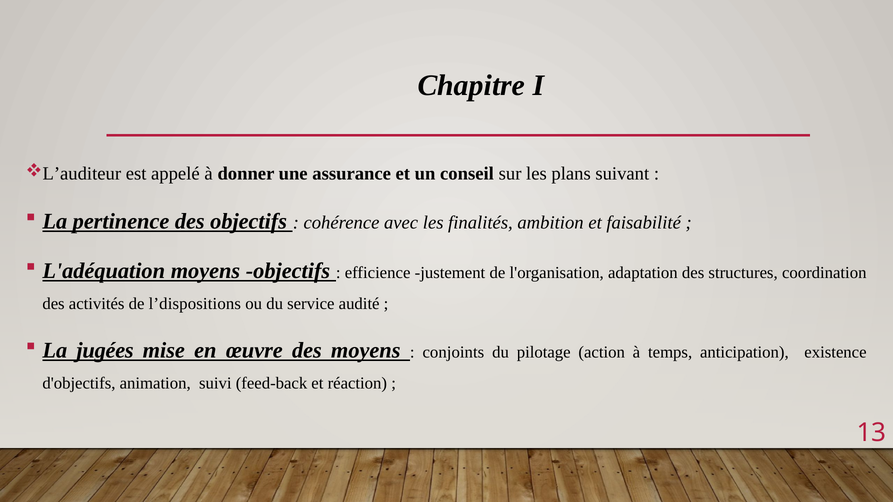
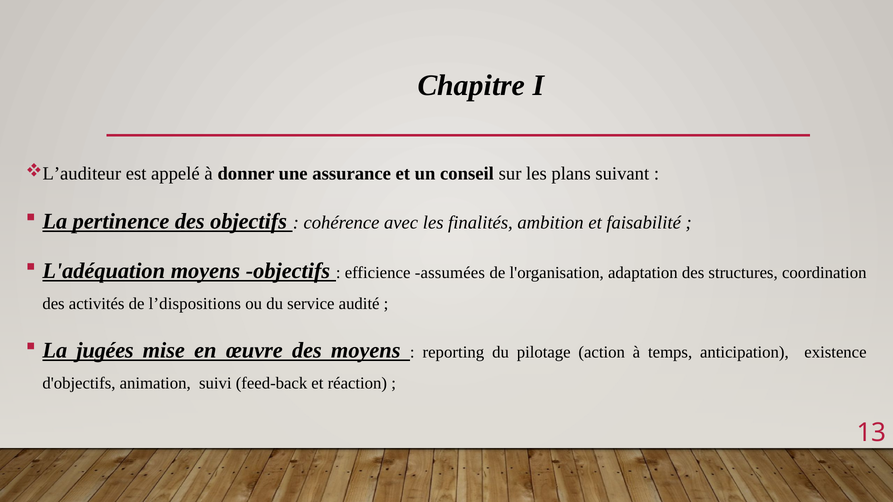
justement: justement -> assumées (450, 273)
conjoints: conjoints -> reporting (453, 352)
